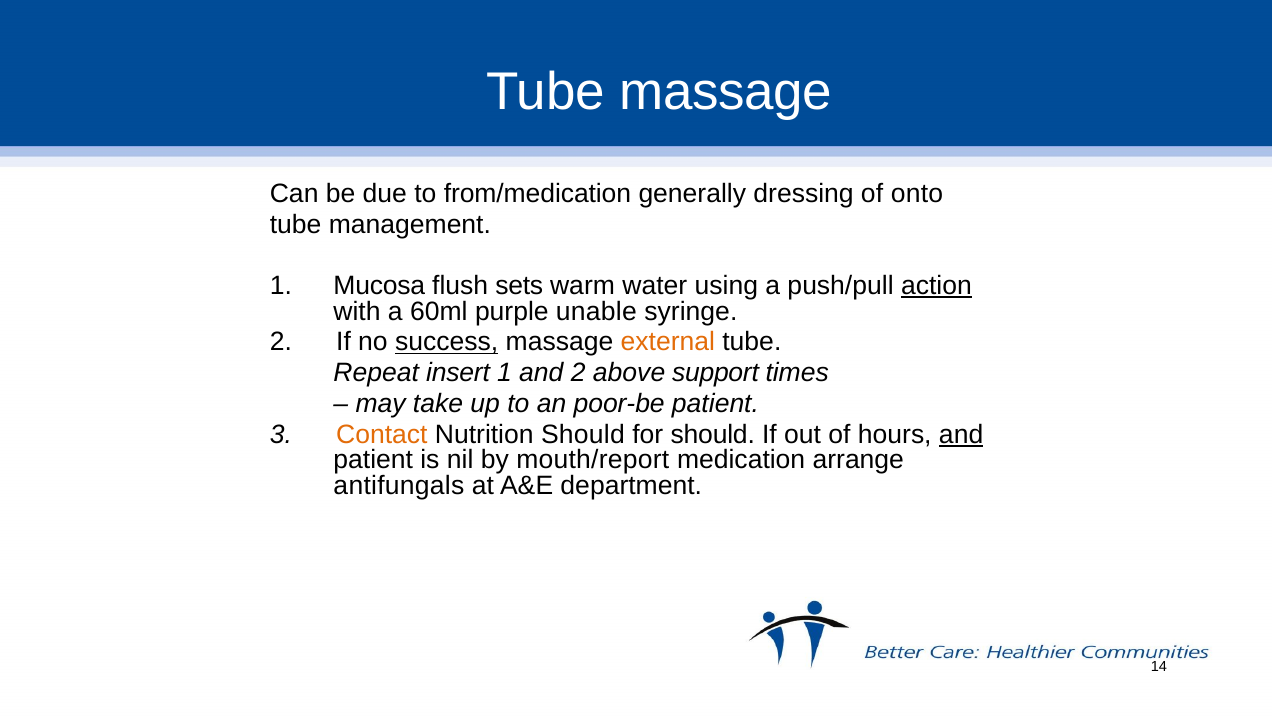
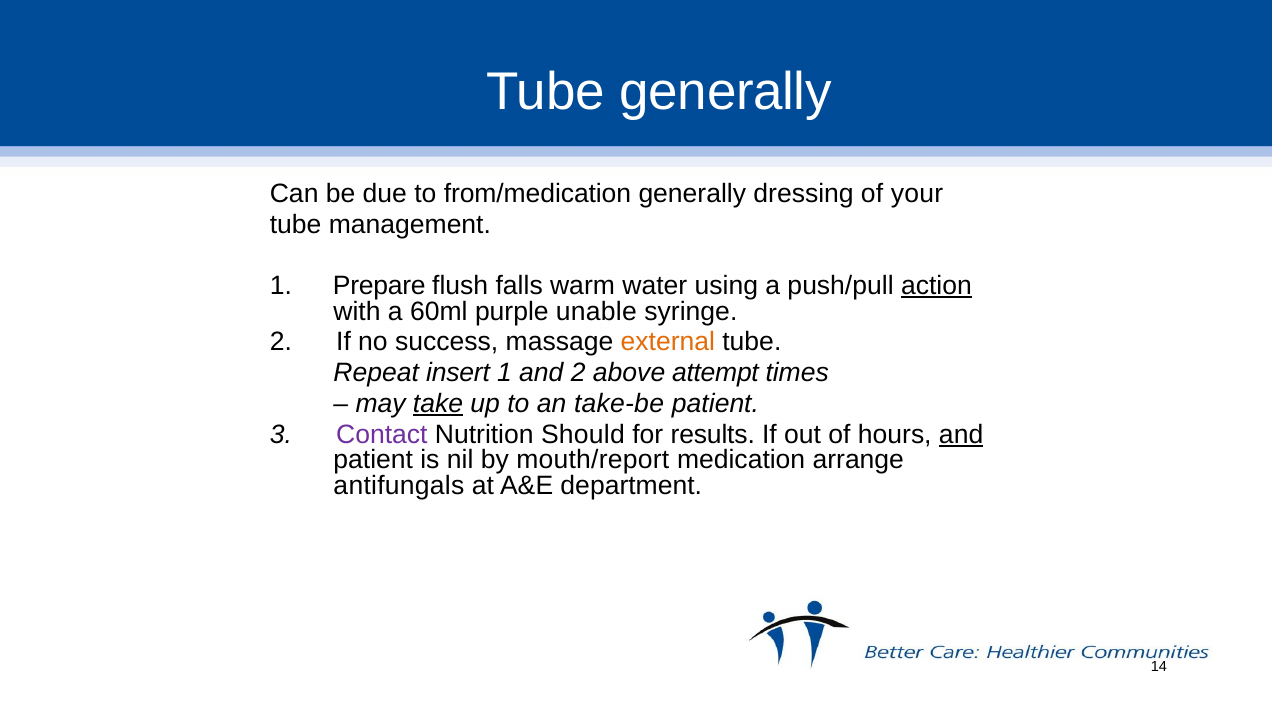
Tube massage: massage -> generally (726, 92)
onto: onto -> your (917, 193)
Mucosa: Mucosa -> Prepare (379, 286)
sets: sets -> falls (519, 286)
success underline: present -> none (447, 342)
support: support -> attempt (715, 373)
take underline: none -> present (438, 403)
poor-be: poor-be -> take-be (619, 403)
Contact colour: orange -> purple (382, 434)
for should: should -> results (713, 434)
